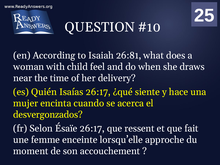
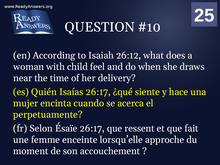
26:81: 26:81 -> 26:12 (129, 55)
desvergonzados: desvergonzados -> perpetuamente (48, 115)
